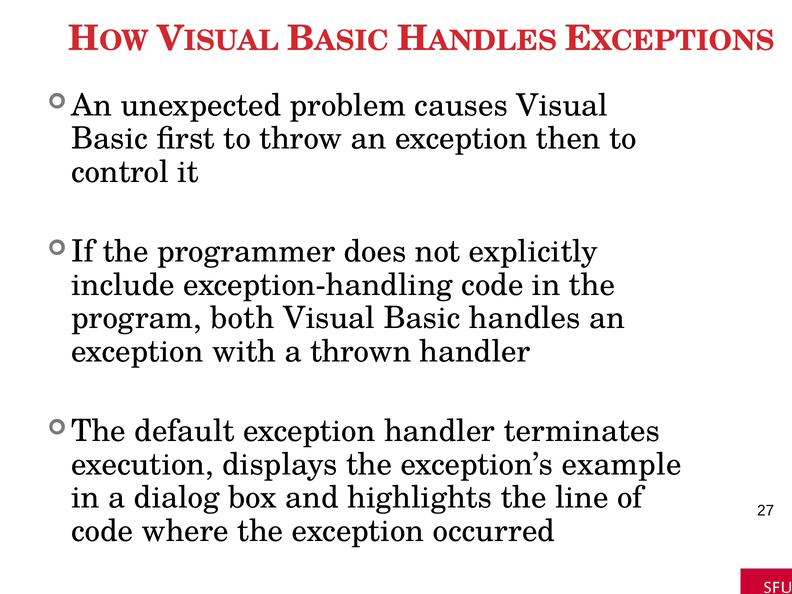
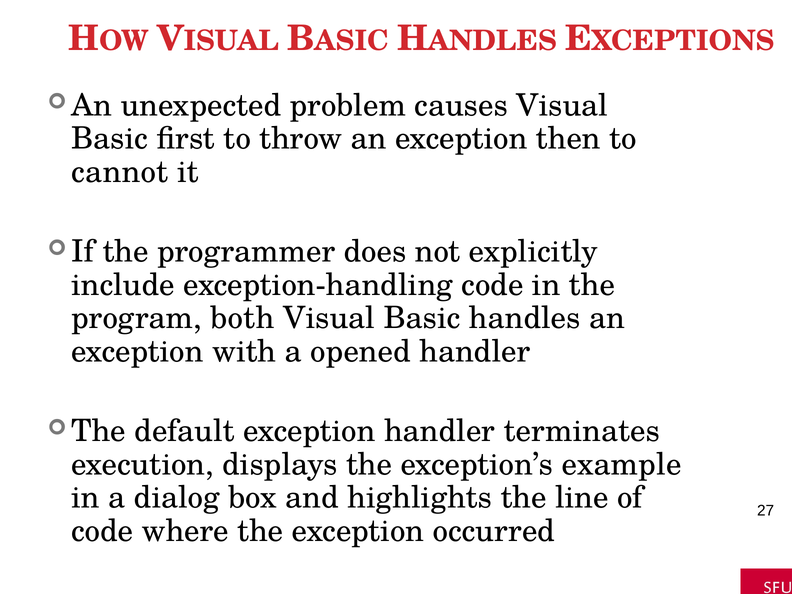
control: control -> cannot (120, 172)
thrown: thrown -> opened (361, 351)
